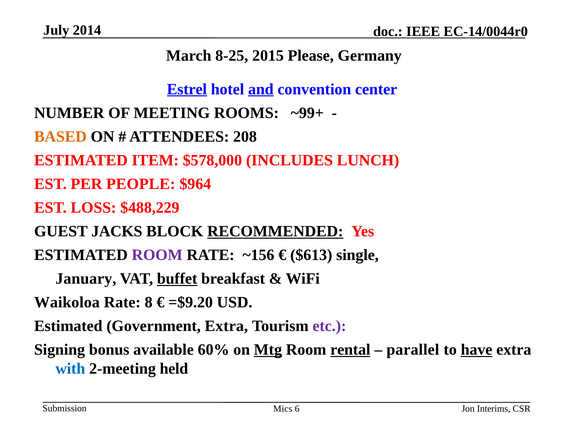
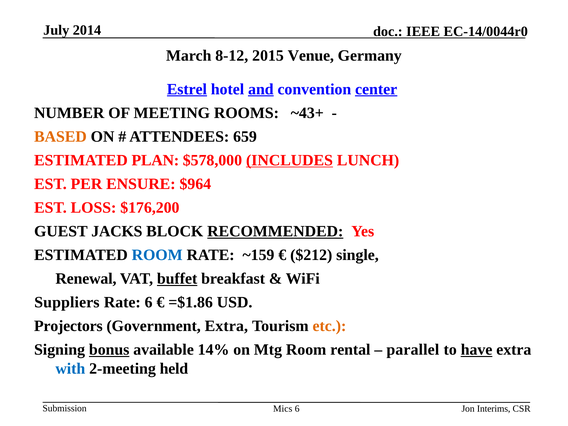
8-25: 8-25 -> 8-12 (232, 56)
Please: Please -> Venue (311, 56)
center underline: none -> present (376, 89)
~99+: ~99+ -> ~43+ (307, 113)
208: 208 -> 659 (245, 137)
ITEM: ITEM -> PLAN (155, 160)
INCLUDES underline: none -> present (289, 160)
PEOPLE: PEOPLE -> ENSURE (141, 184)
$488,229: $488,229 -> $176,200 (150, 208)
ROOM colour: purple -> blue (157, 255)
~156: ~156 -> ~159 (258, 255)
$613: $613 -> $212 (311, 255)
January: January -> Renewal (86, 279)
Waikoloa: Waikoloa -> Suppliers (67, 302)
Rate 8: 8 -> 6 (149, 302)
=$9.20: =$9.20 -> =$1.86 (191, 302)
Estimated: Estimated -> Projectors (68, 326)
etc colour: purple -> orange (329, 326)
bonus underline: none -> present (109, 350)
60%: 60% -> 14% (214, 350)
Mtg underline: present -> none (268, 350)
rental underline: present -> none (350, 350)
